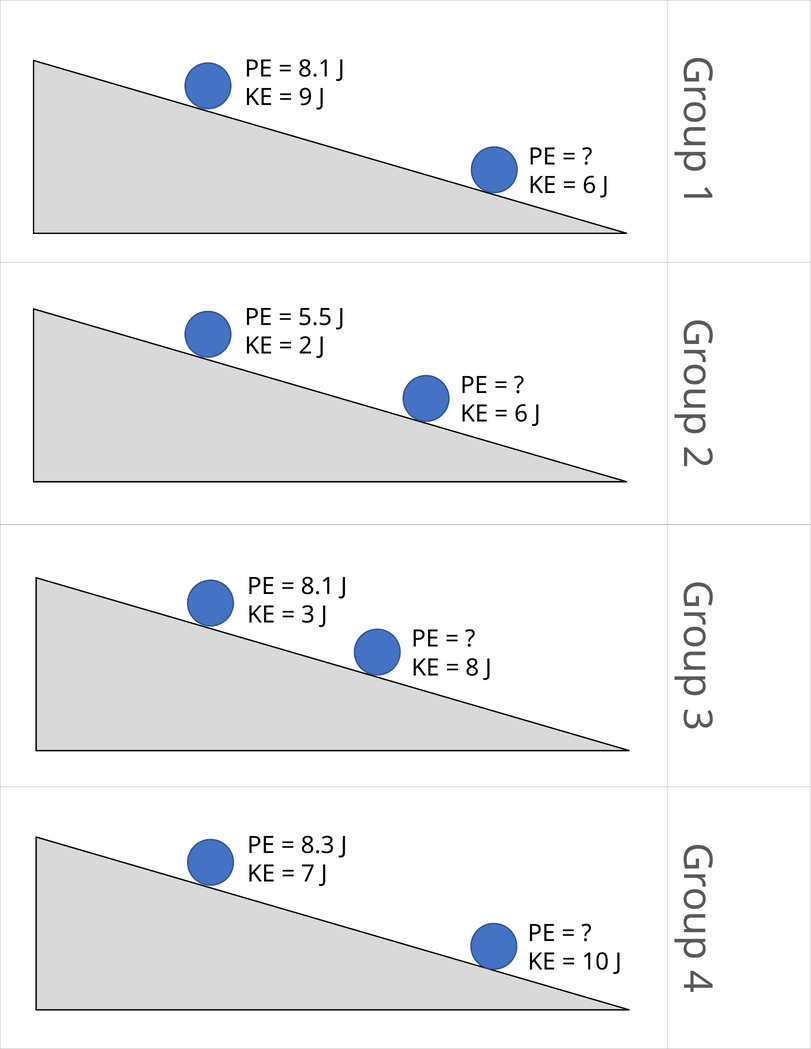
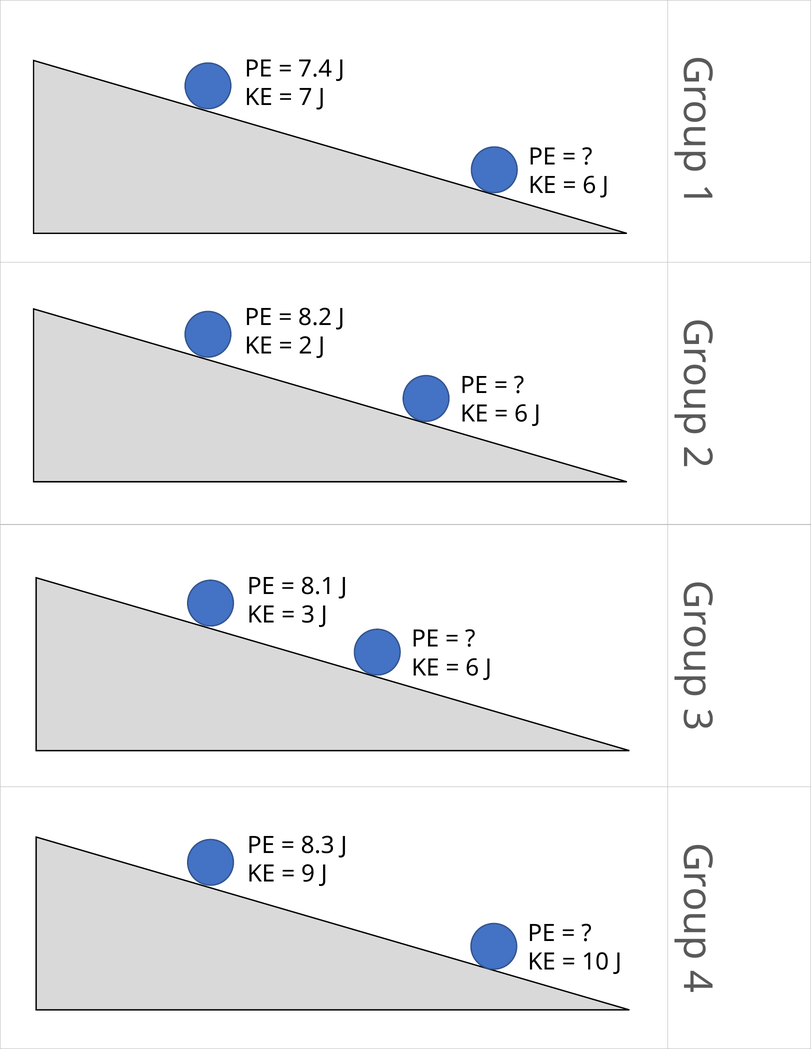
8.1: 8.1 -> 7.4 (315, 69)
9: 9 -> 7 (306, 98)
5.5: 5.5 -> 8.2 (315, 318)
8: 8 -> 6 (472, 668)
7: 7 -> 9 (308, 874)
